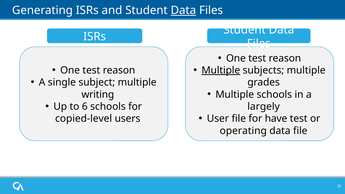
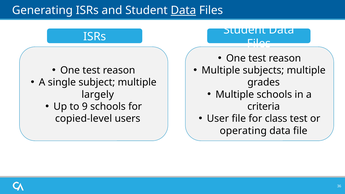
Multiple underline: present -> none (221, 70)
writing: writing -> largely (98, 95)
6: 6 -> 9 (85, 107)
largely: largely -> criteria (264, 107)
have: have -> class (276, 119)
